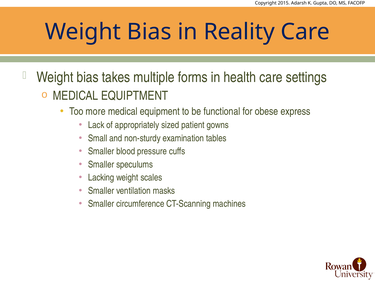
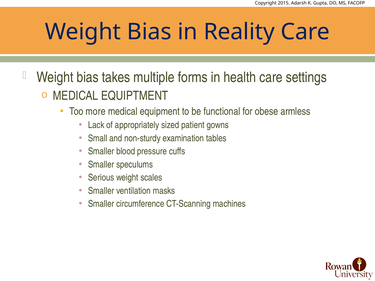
express: express -> armless (295, 112)
Lacking: Lacking -> Serious (101, 178)
